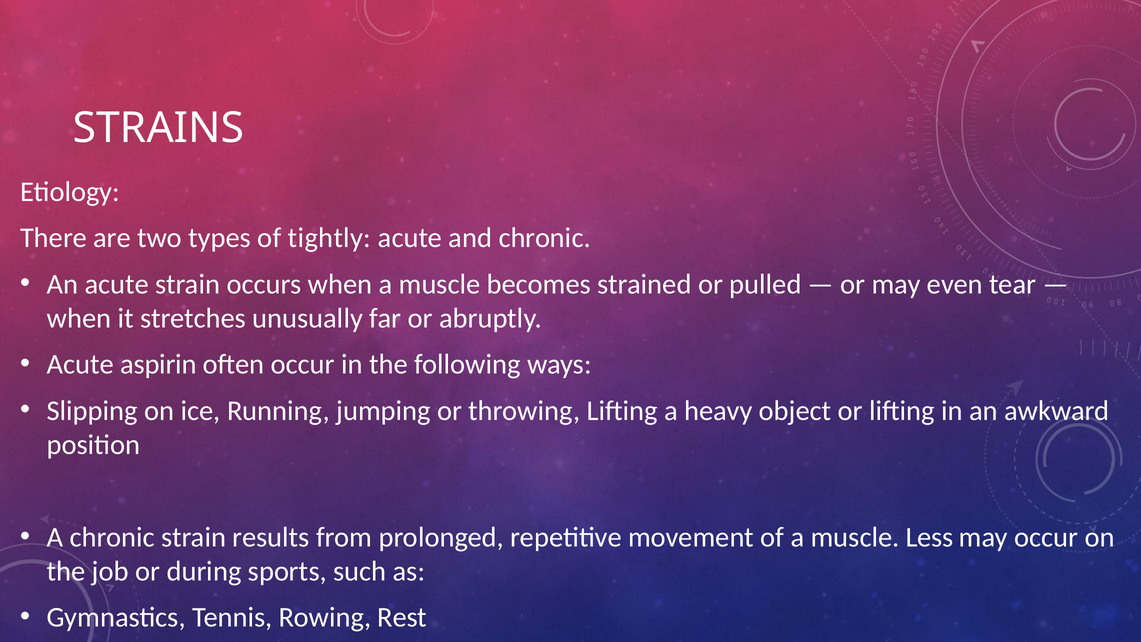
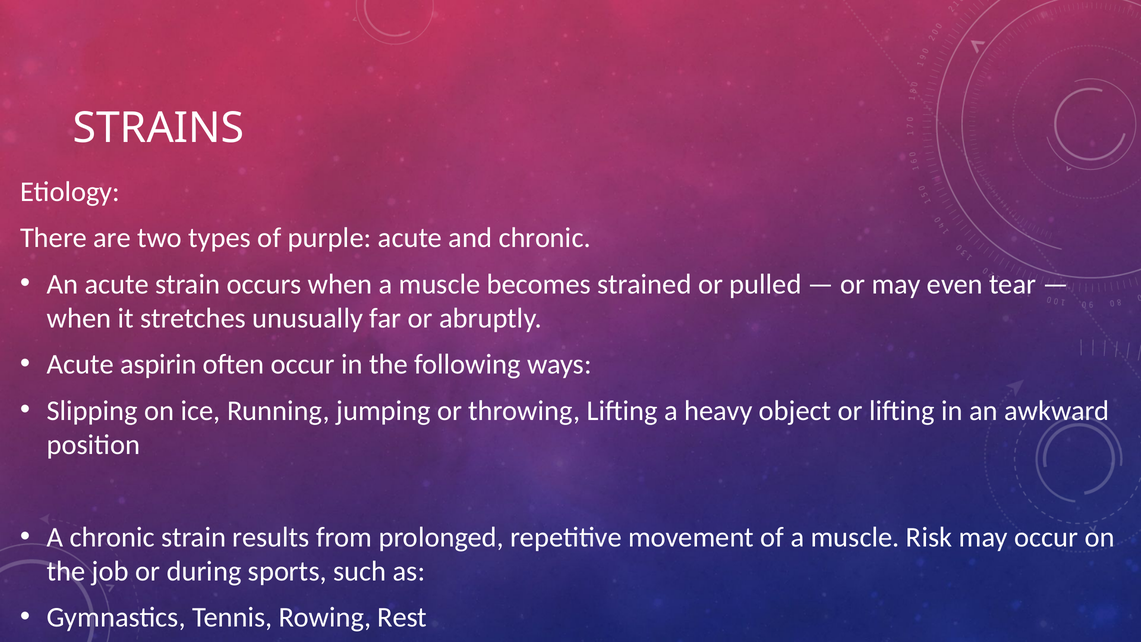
tightly: tightly -> purple (330, 238)
Less: Less -> Risk (929, 537)
